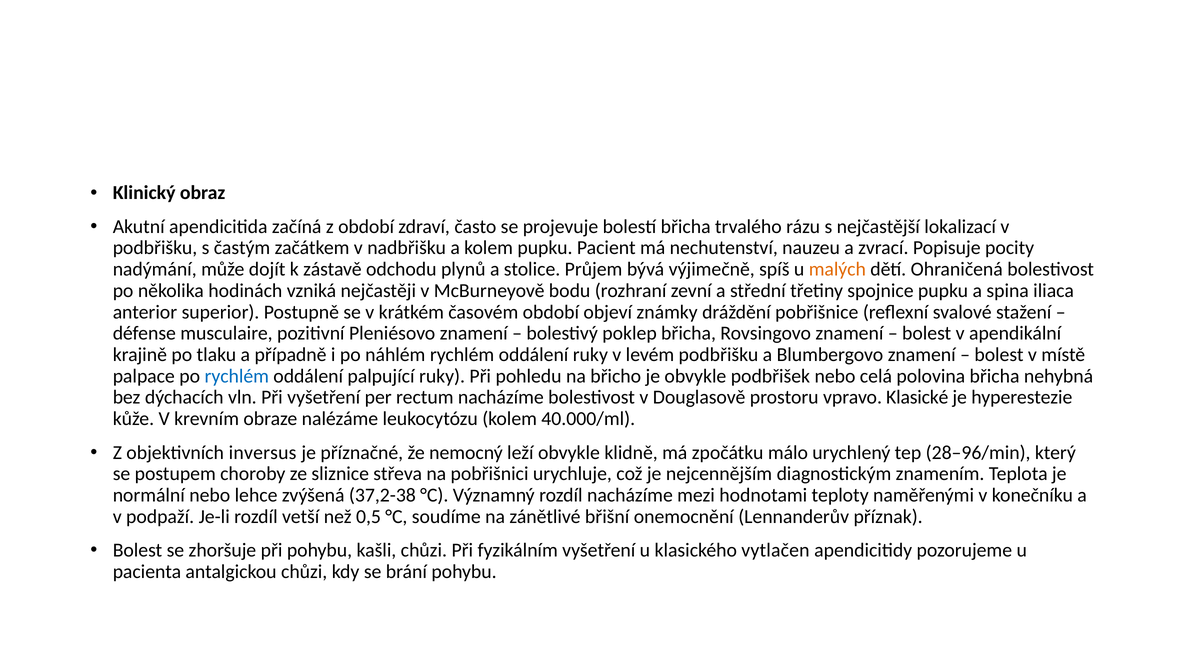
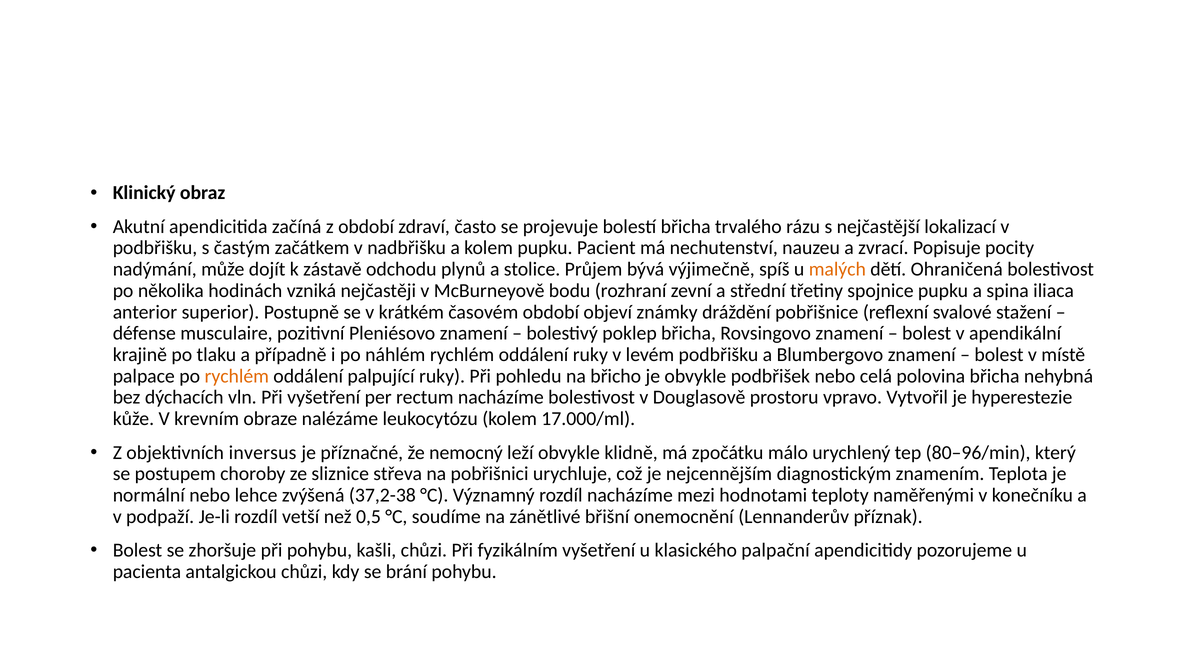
rychlém colour: blue -> orange (237, 376)
Klasické: Klasické -> Vytvořil (917, 397)
40.000/ml: 40.000/ml -> 17.000/ml (588, 419)
28–96/min: 28–96/min -> 80–96/min (978, 452)
vytlačen: vytlačen -> palpační (776, 550)
